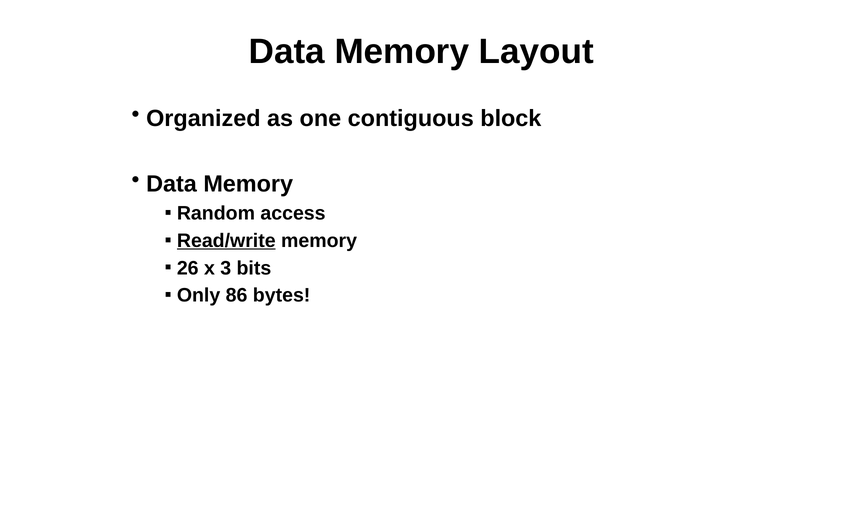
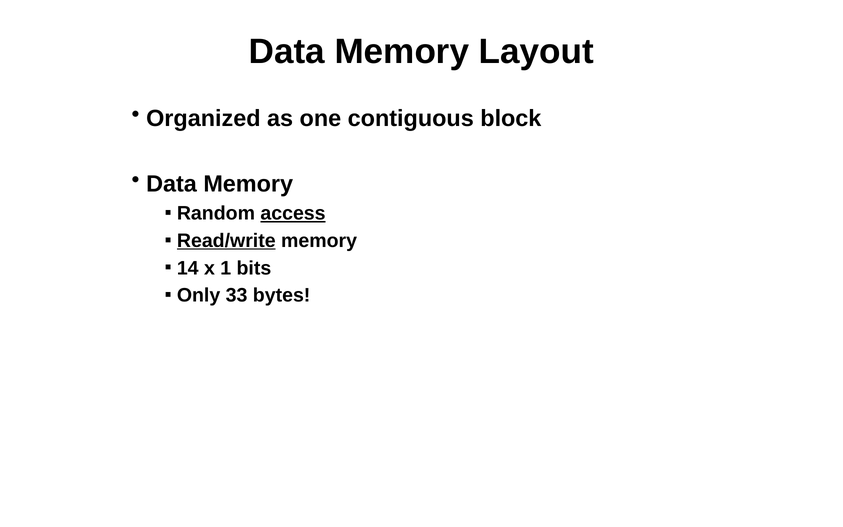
access underline: none -> present (293, 213)
26: 26 -> 14 (188, 268)
3: 3 -> 1 (226, 268)
86: 86 -> 33 (237, 295)
